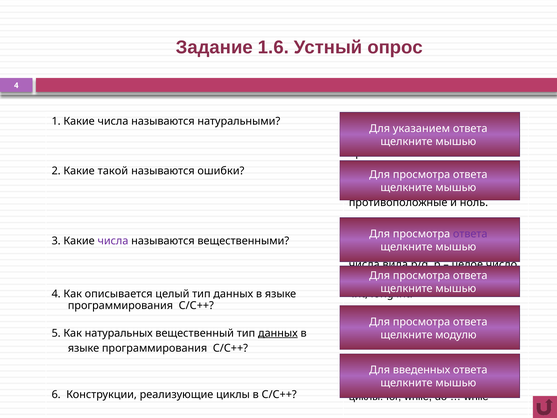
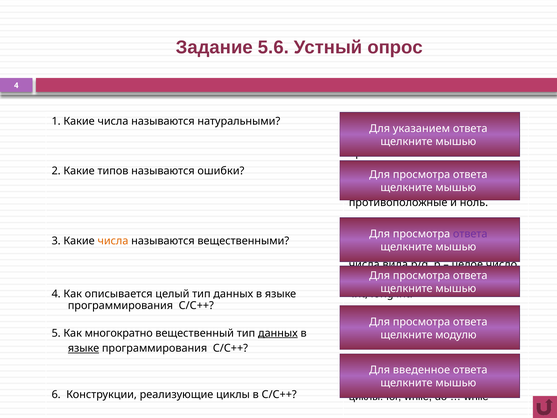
1.6: 1.6 -> 5.6 (273, 47)
такой: такой -> типов (113, 171)
числа colour: purple -> orange (113, 241)
натуральных: натуральных -> многократно (119, 333)
языке underline: none -> present (84, 348)
введенных: введенных -> введенное (421, 370)
